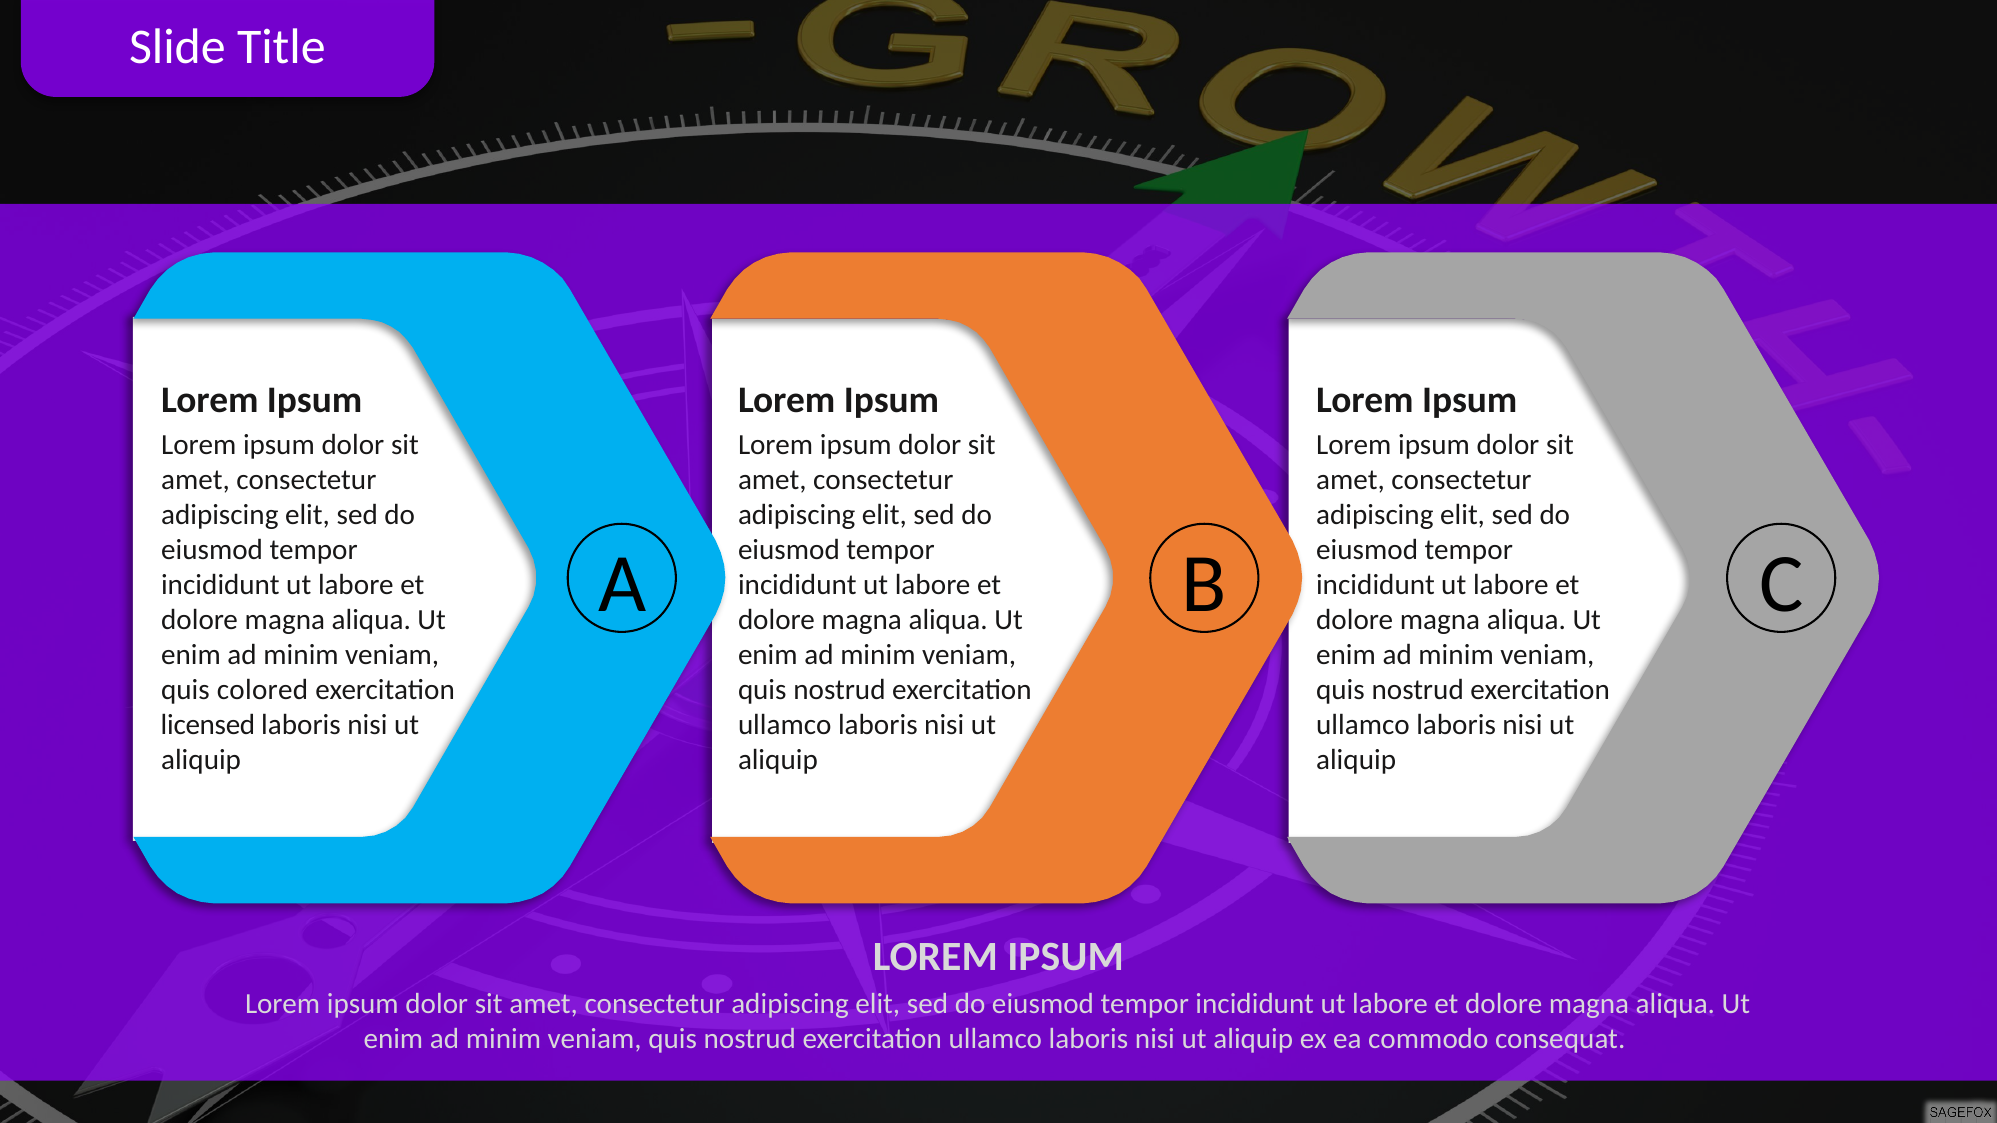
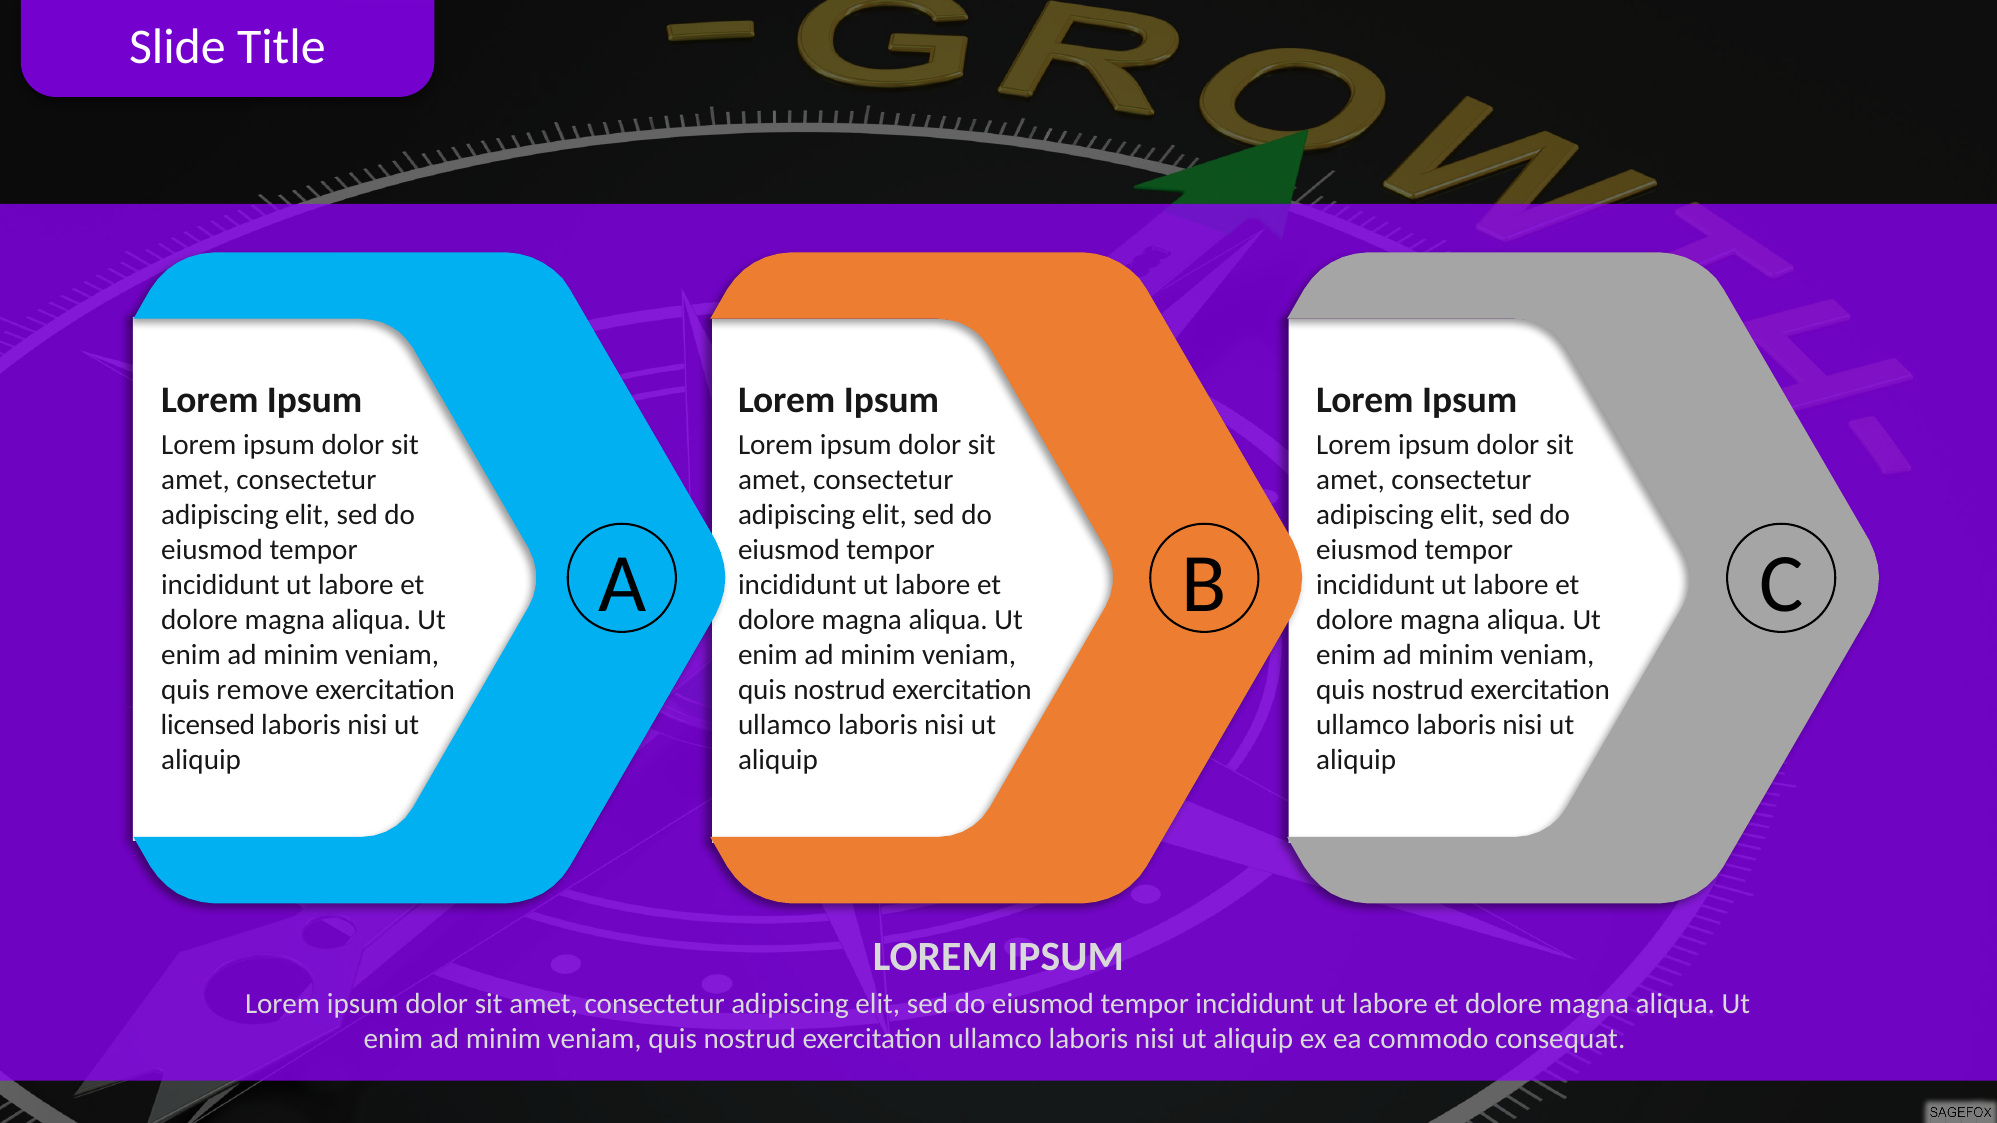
colored: colored -> remove (263, 690)
